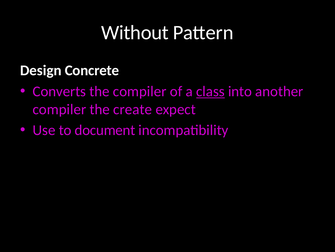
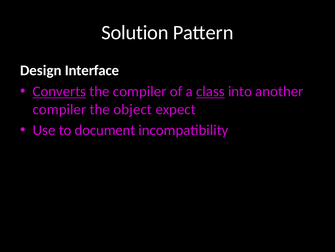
Without: Without -> Solution (135, 32)
Concrete: Concrete -> Interface (92, 70)
Converts underline: none -> present (59, 91)
create: create -> object (133, 109)
